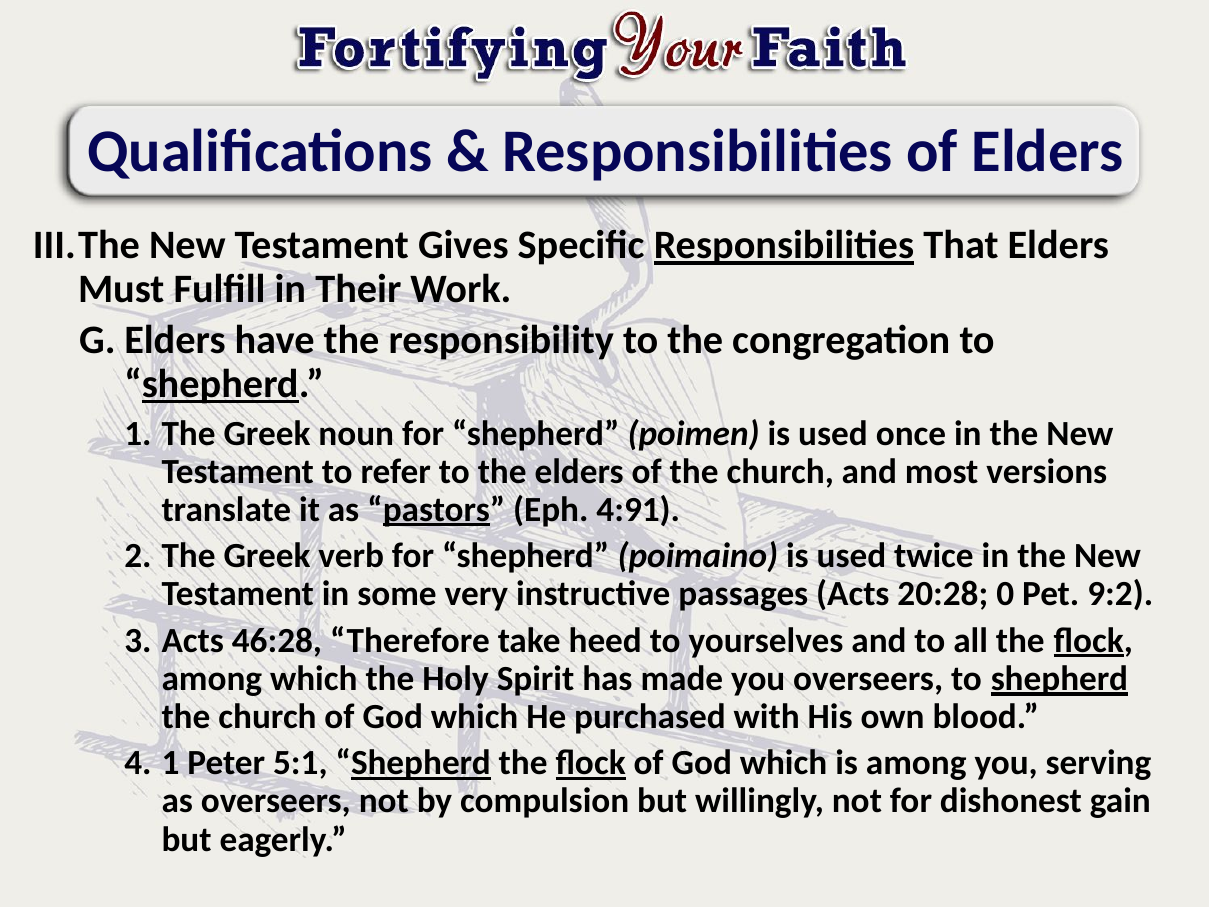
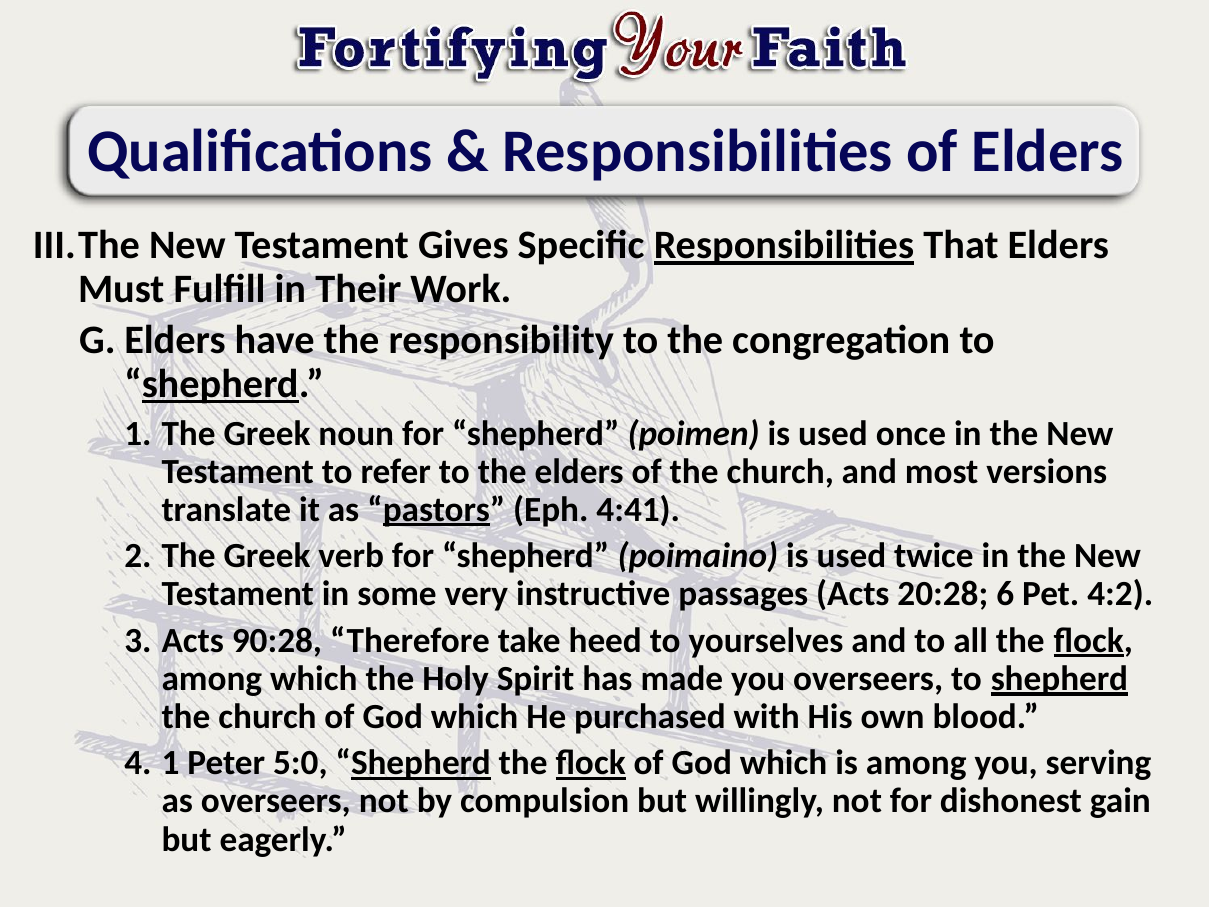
4:91: 4:91 -> 4:41 (638, 509)
0: 0 -> 6 (1005, 594)
9:2: 9:2 -> 4:2 (1120, 594)
46:28: 46:28 -> 90:28 (277, 640)
5:1: 5:1 -> 5:0 (300, 763)
